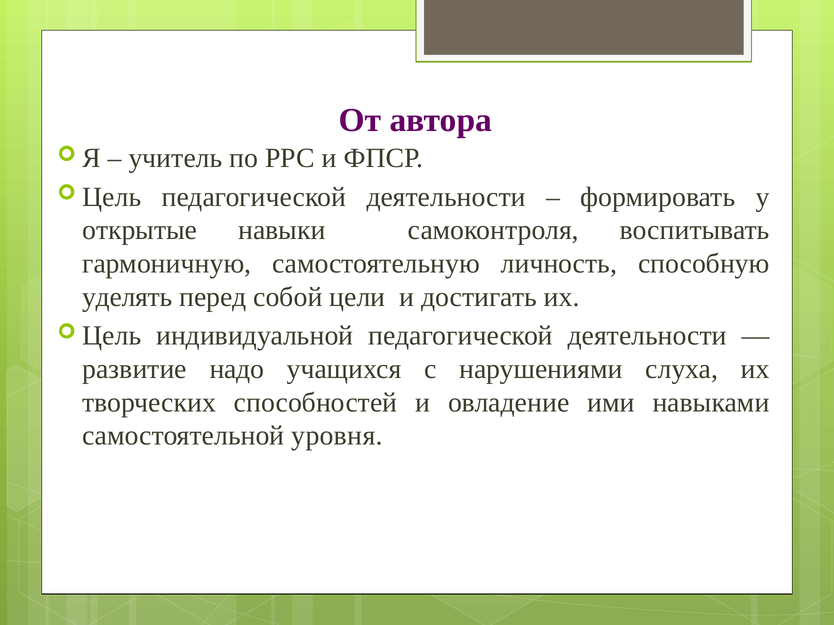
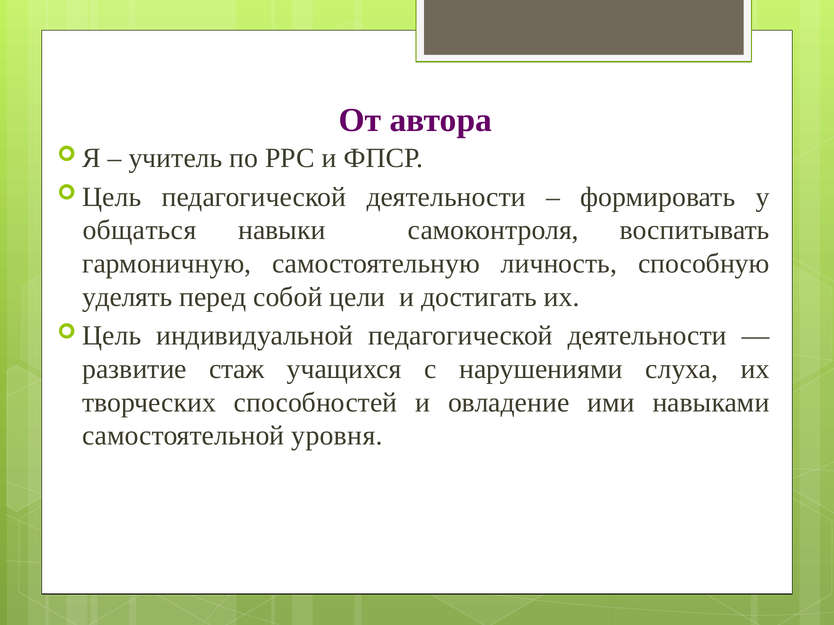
открытые: открытые -> общаться (139, 230)
надо: надо -> стаж (237, 369)
